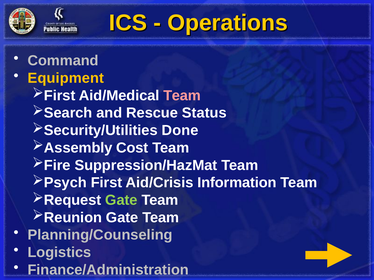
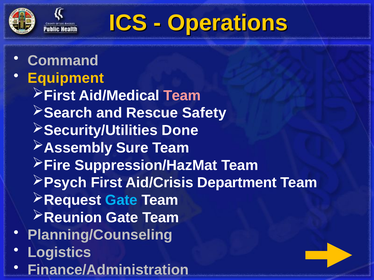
Status: Status -> Safety (204, 113)
Cost: Cost -> Sure (132, 148)
Information: Information -> Department (237, 183)
Gate colour: light green -> light blue (121, 200)
